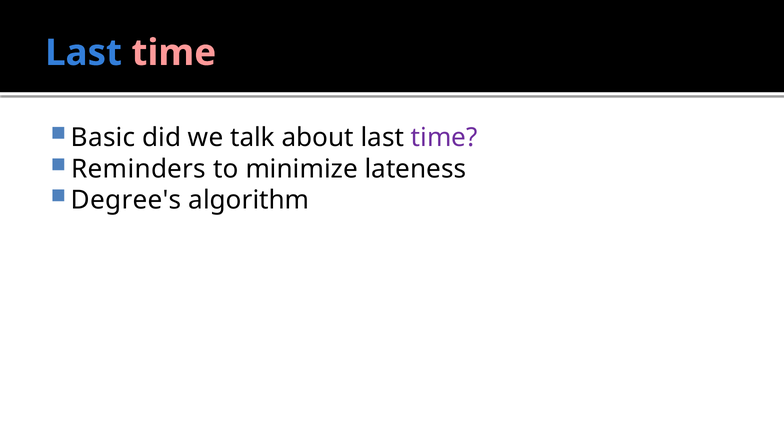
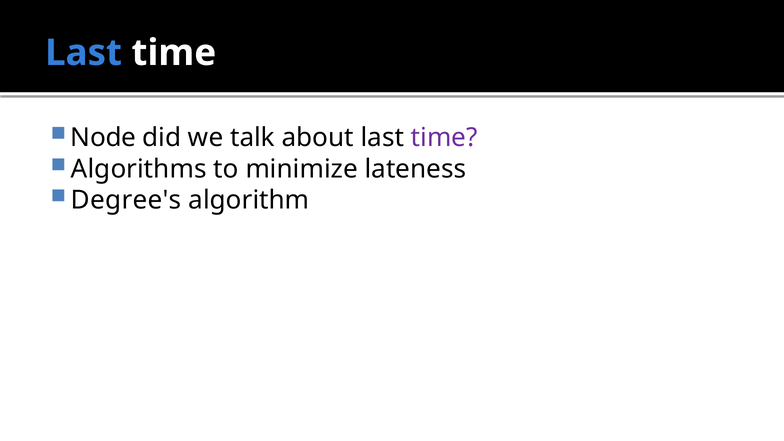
time colour: pink -> white (174, 53)
Basic: Basic -> Node (103, 138)
Reminders: Reminders -> Algorithms (139, 169)
